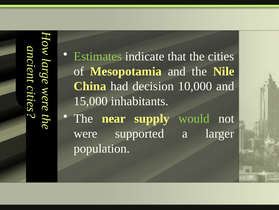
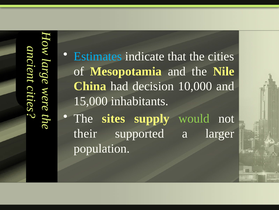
Estimates colour: light green -> light blue (98, 56)
near: near -> sites (114, 118)
were: were -> their (85, 133)
